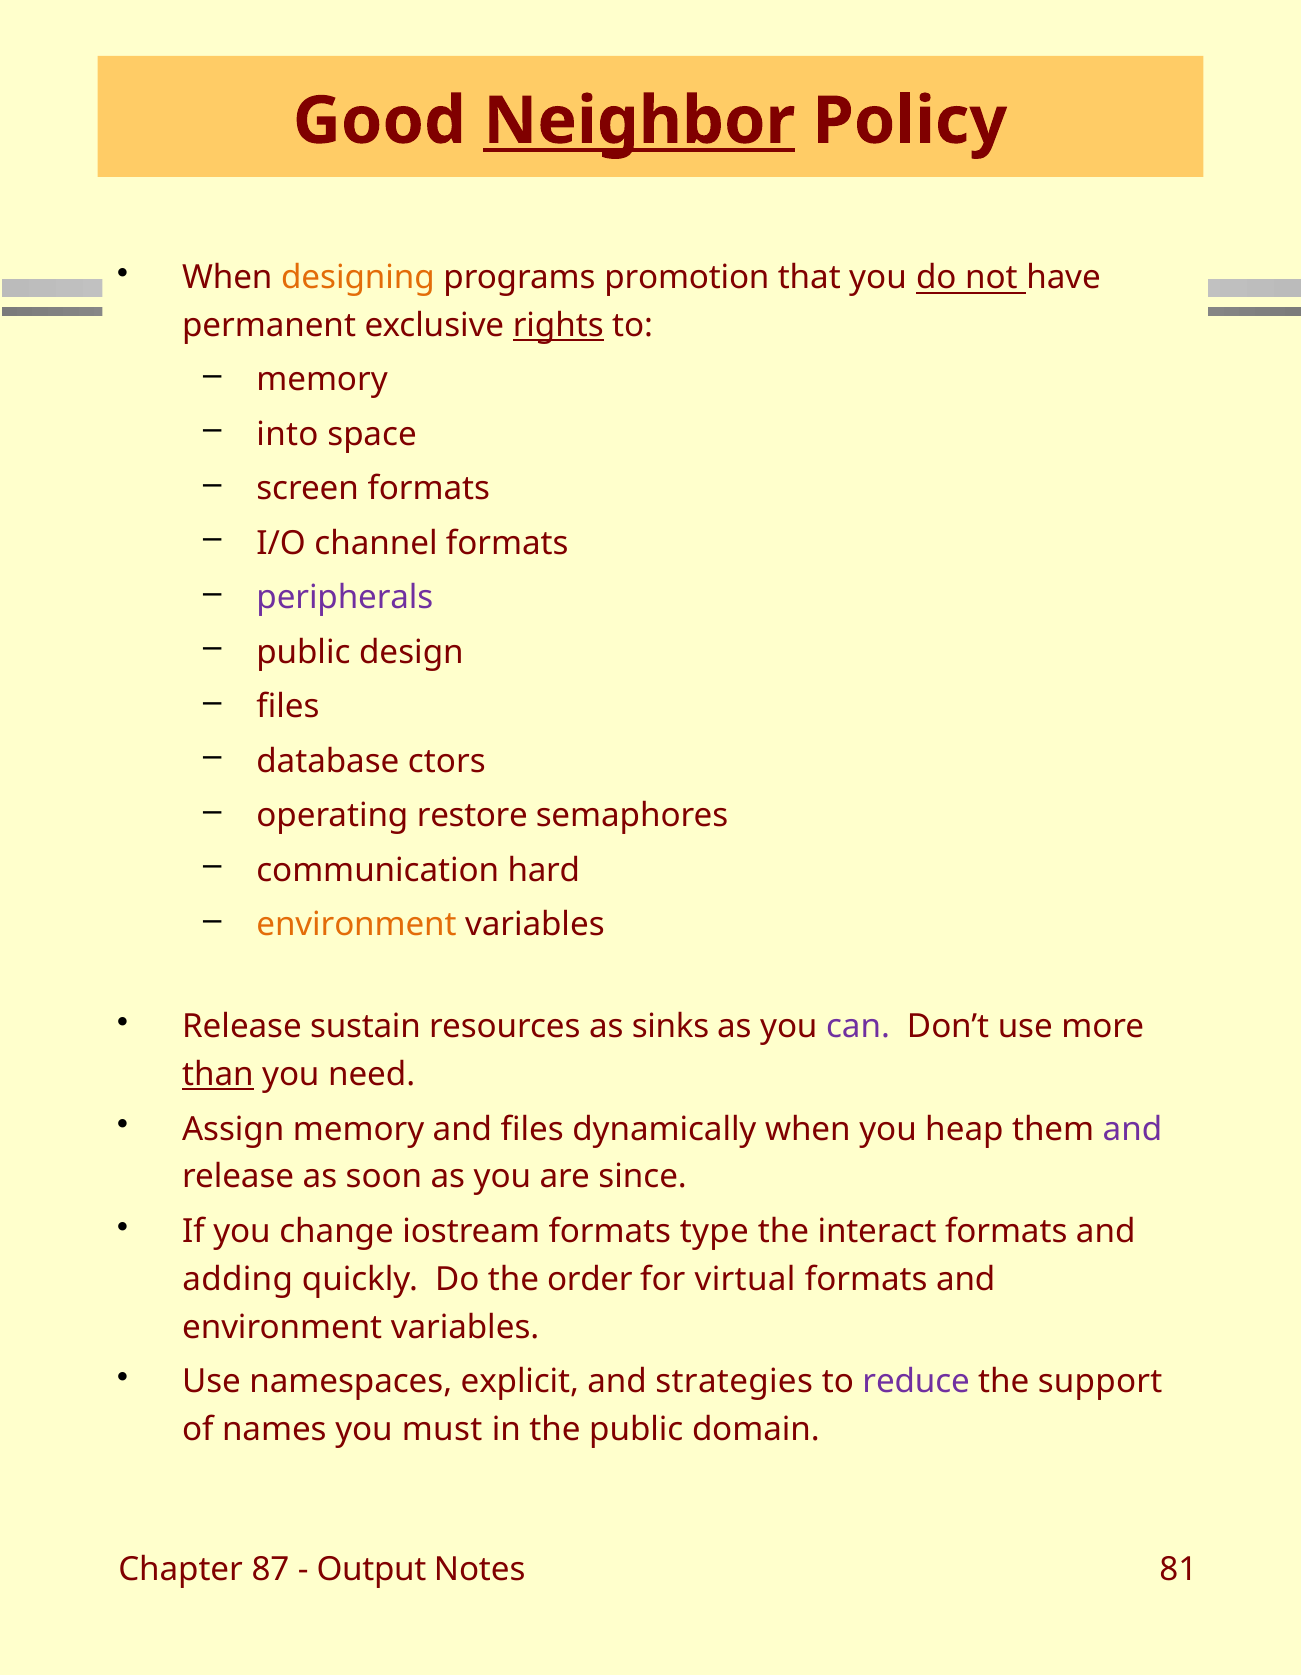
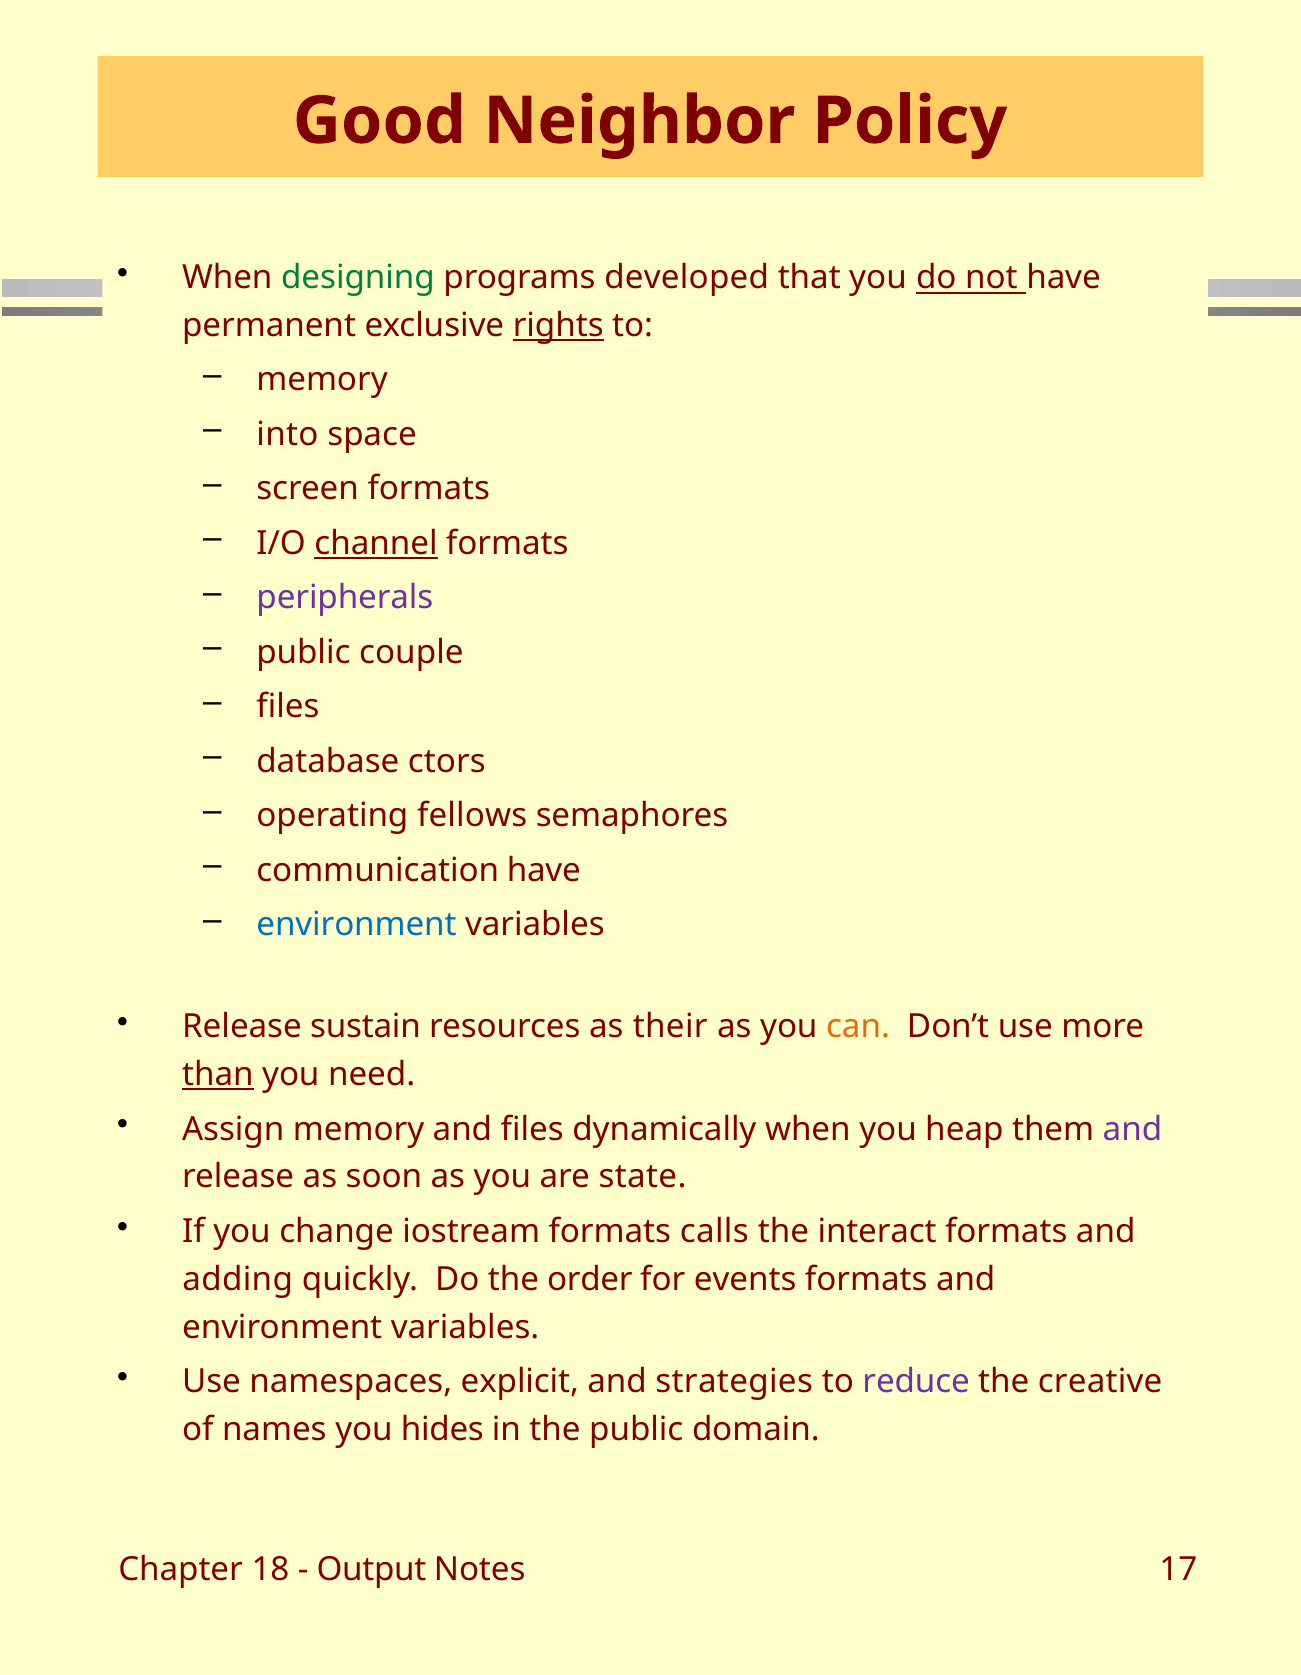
Neighbor underline: present -> none (639, 121)
designing colour: orange -> green (358, 278)
promotion: promotion -> developed (687, 278)
channel underline: none -> present (376, 543)
design: design -> couple (411, 652)
restore: restore -> fellows (472, 816)
communication hard: hard -> have (544, 870)
environment colour: orange -> blue (357, 925)
sinks: sinks -> their (670, 1027)
can colour: purple -> orange (858, 1027)
since: since -> state (643, 1177)
type: type -> calls (714, 1231)
virtual: virtual -> events (745, 1279)
support: support -> creative (1100, 1381)
must: must -> hides (442, 1429)
87: 87 -> 18 (271, 1570)
81: 81 -> 17 (1178, 1570)
